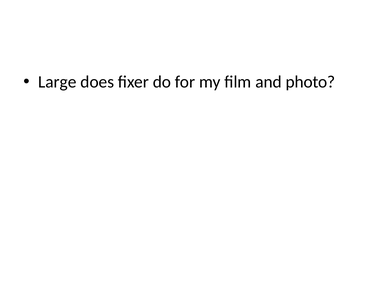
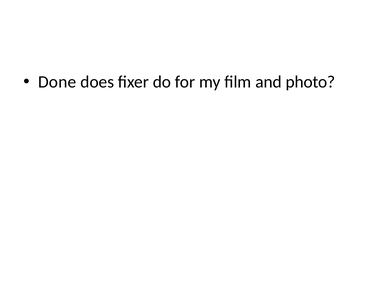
Large: Large -> Done (57, 82)
